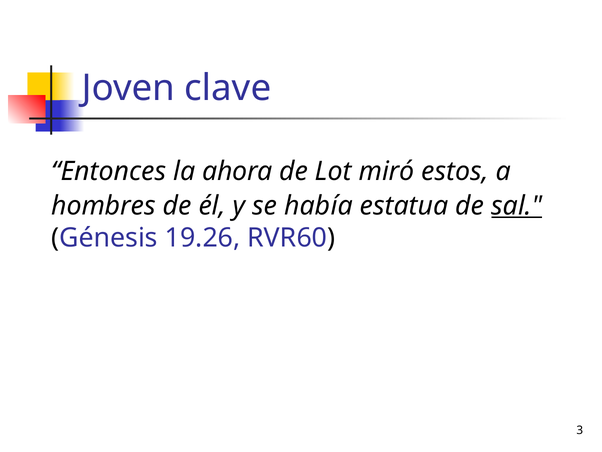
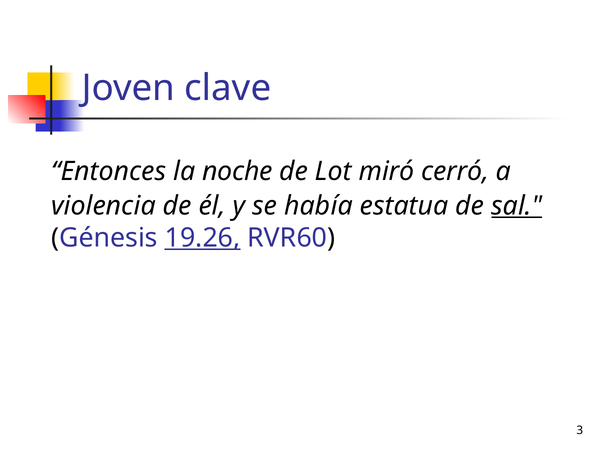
ahora: ahora -> noche (237, 171)
estos: estos -> cerró (455, 171)
hombres: hombres -> violencia (103, 206)
19.26 underline: none -> present (203, 238)
